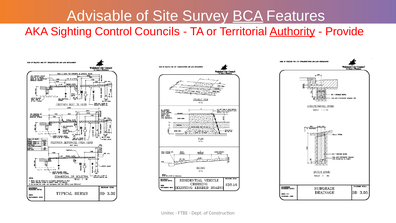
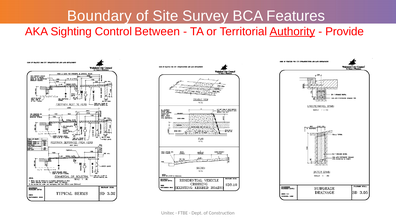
Advisable: Advisable -> Boundary (99, 16)
BCA underline: present -> none (248, 16)
Councils: Councils -> Between (157, 31)
